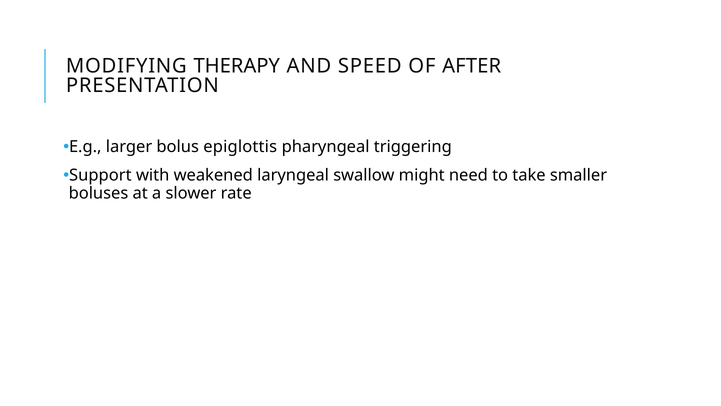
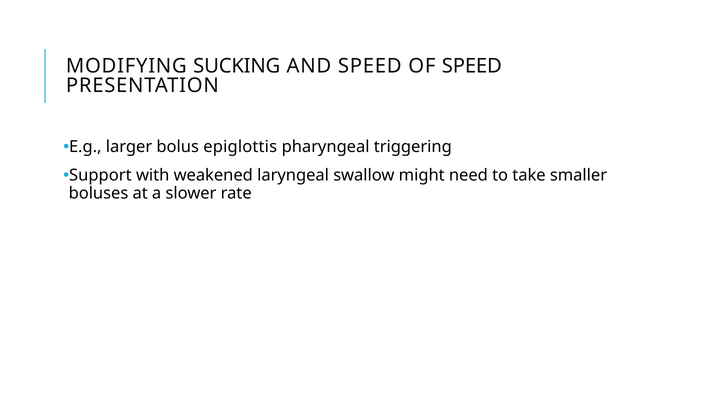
THERAPY: THERAPY -> SUCKING (237, 66)
OF AFTER: AFTER -> SPEED (472, 66)
